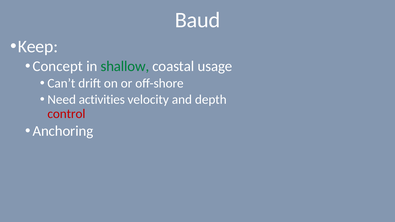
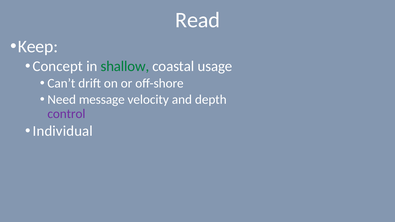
Baud: Baud -> Read (198, 20)
activities: activities -> message (102, 100)
control colour: red -> purple (66, 114)
Anchoring: Anchoring -> Individual (63, 131)
